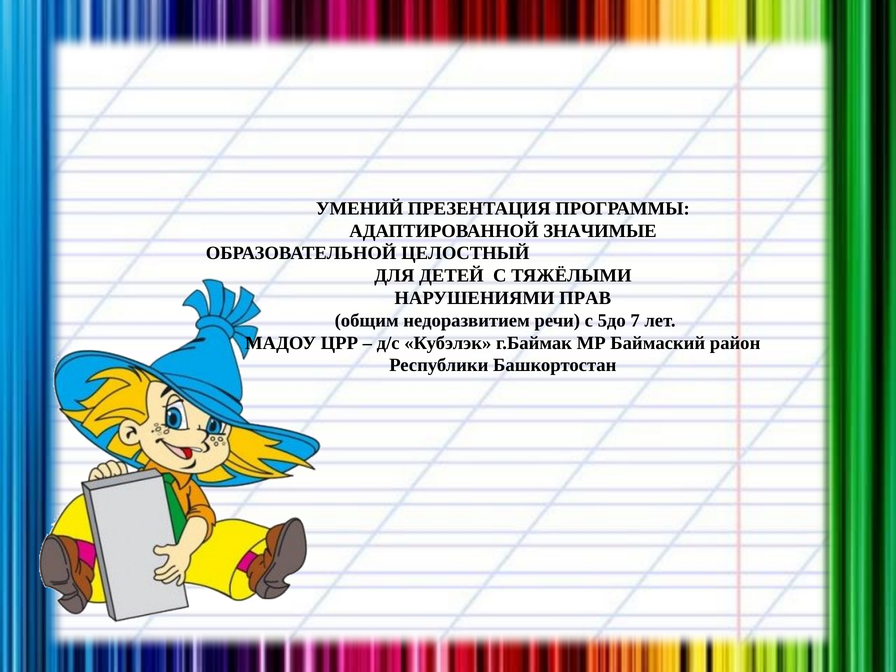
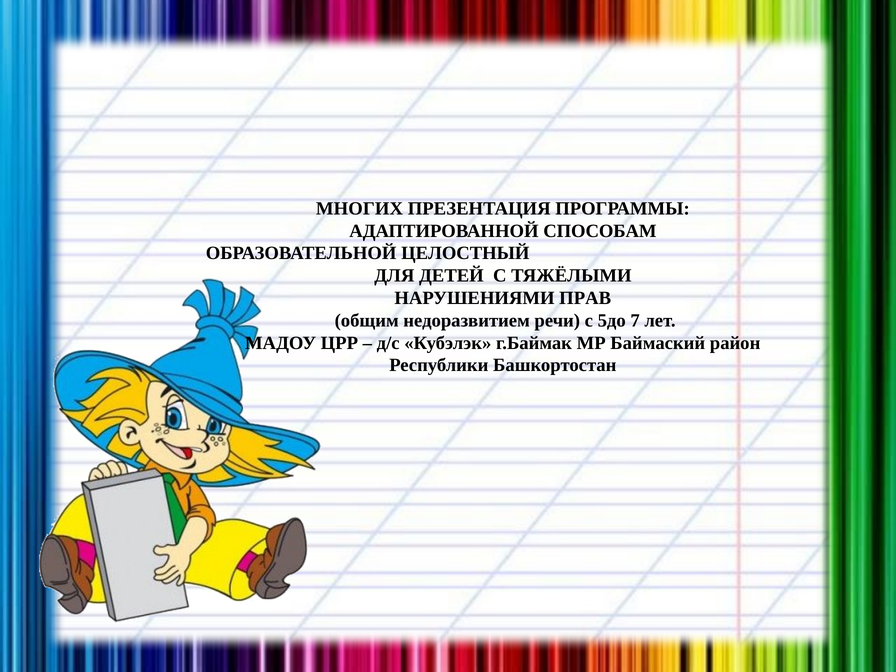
УМЕНИЙ: УМЕНИЙ -> МНОГИХ (359, 208)
ЗНАЧИМЫЕ: ЗНАЧИМЫЕ -> СПОСОБАМ (600, 231)
